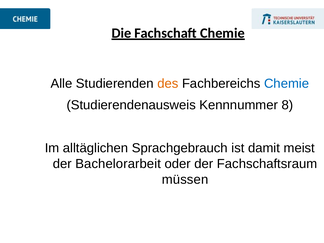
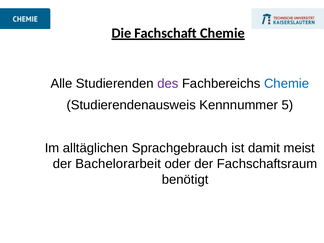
des colour: orange -> purple (168, 84)
8: 8 -> 5 (287, 105)
müssen: müssen -> benötigt (185, 179)
